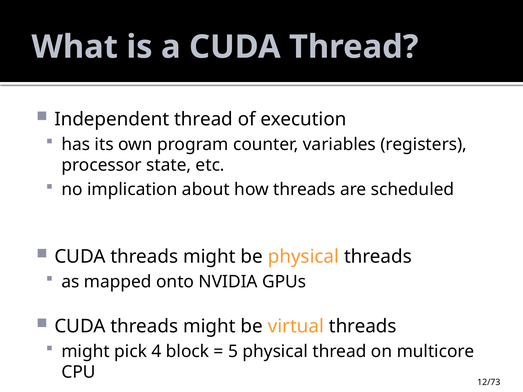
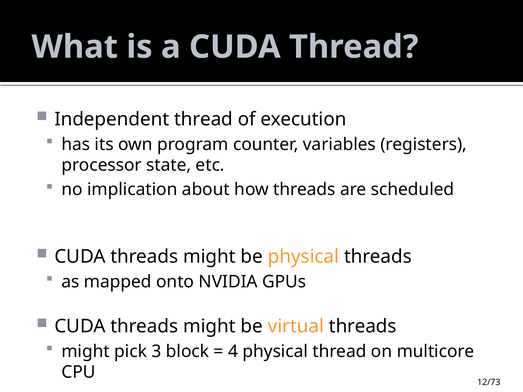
4: 4 -> 3 (156, 352)
5: 5 -> 4 (233, 352)
